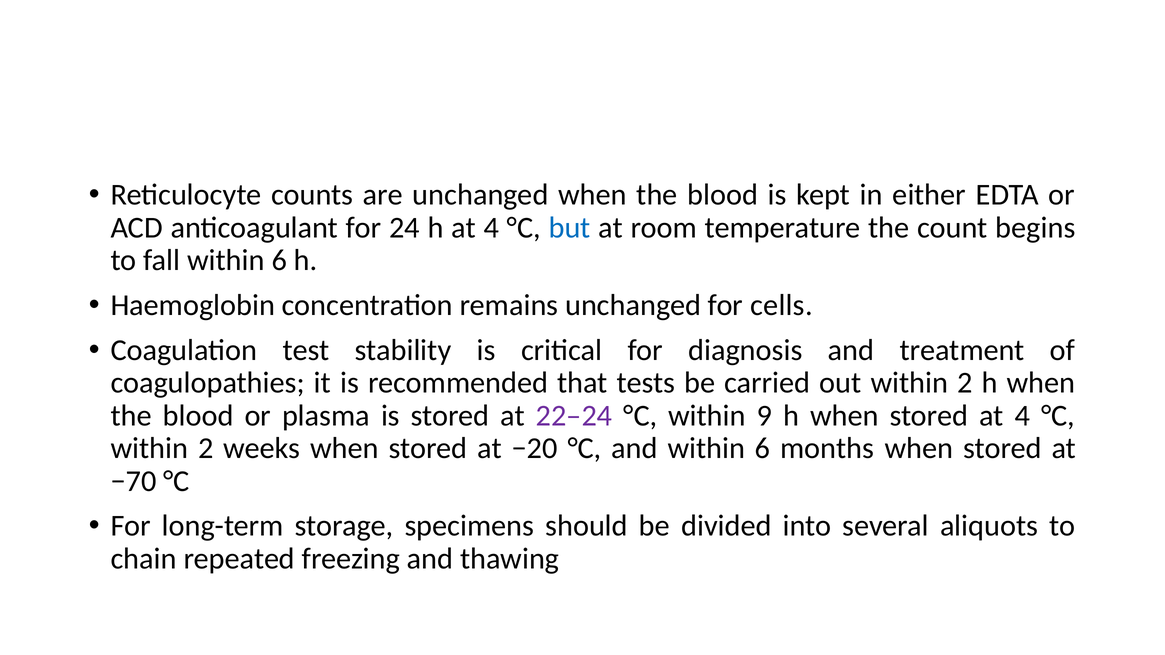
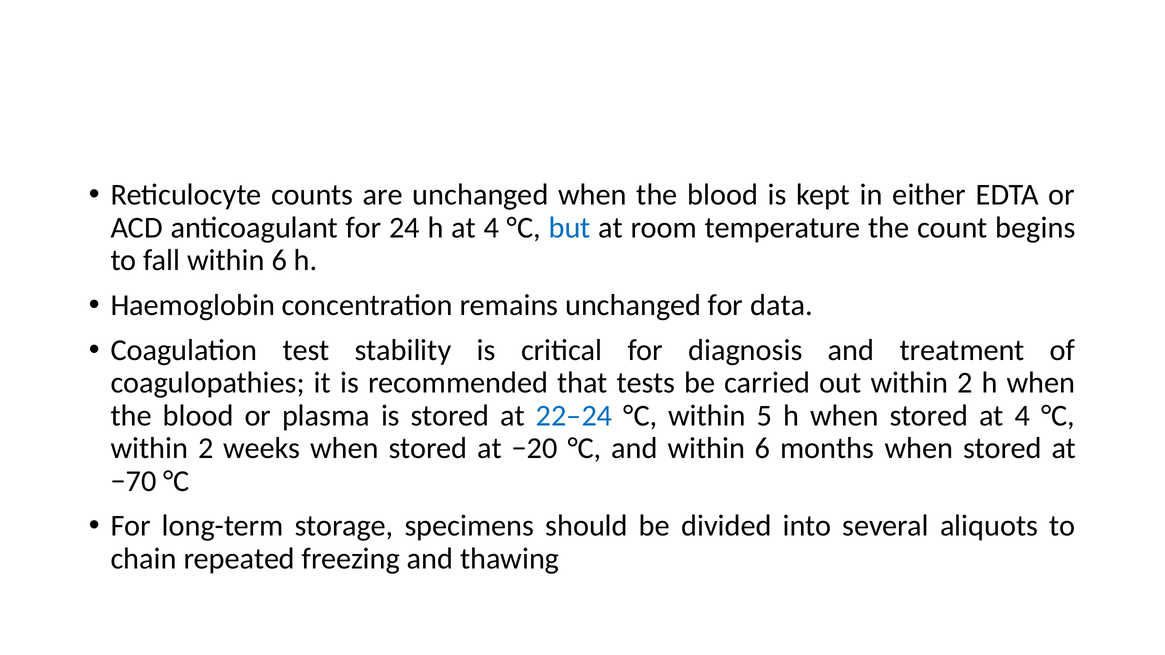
cells: cells -> data (782, 305)
22–24 colour: purple -> blue (574, 416)
9: 9 -> 5 (764, 416)
